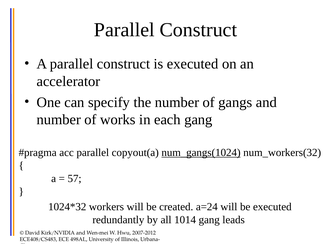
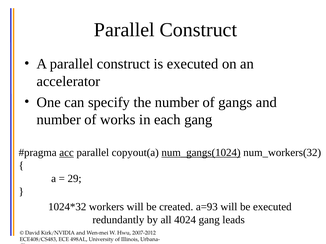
acc underline: none -> present (67, 153)
57: 57 -> 29 (75, 179)
a=24: a=24 -> a=93 (207, 207)
1014: 1014 -> 4024 (185, 220)
